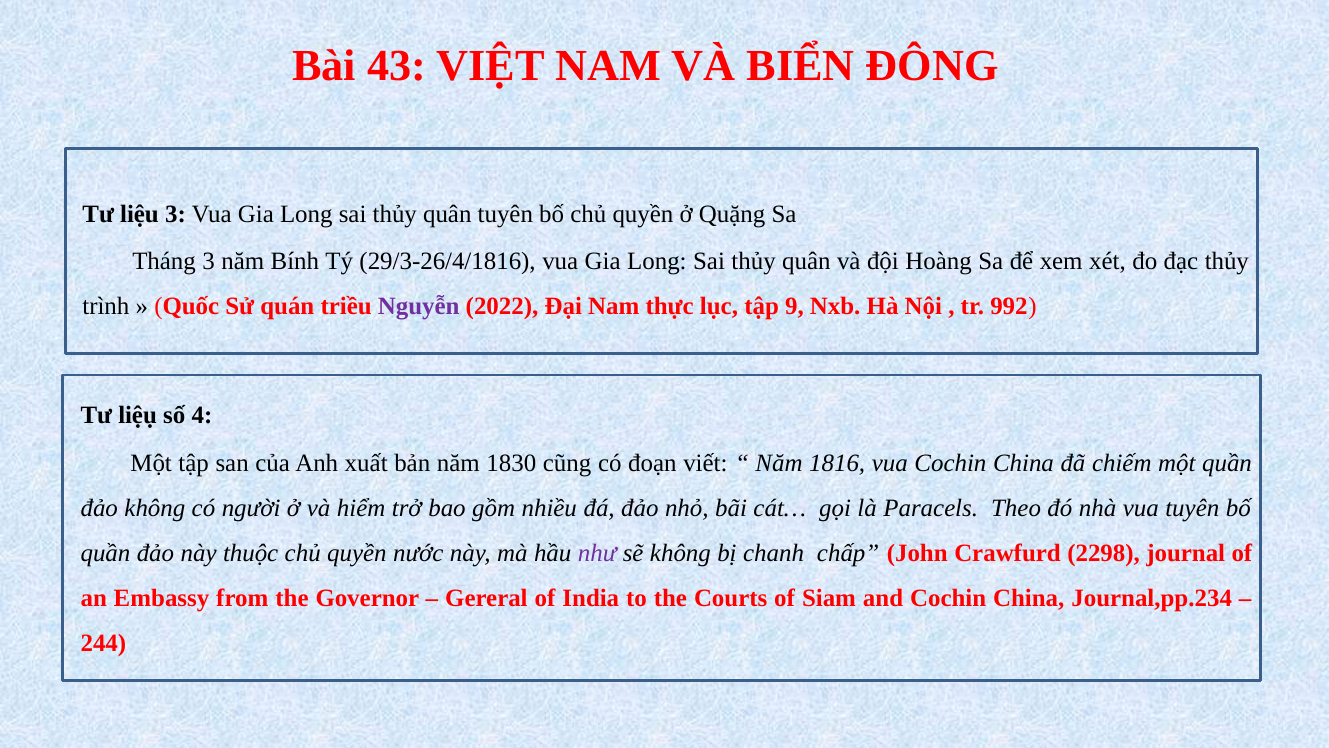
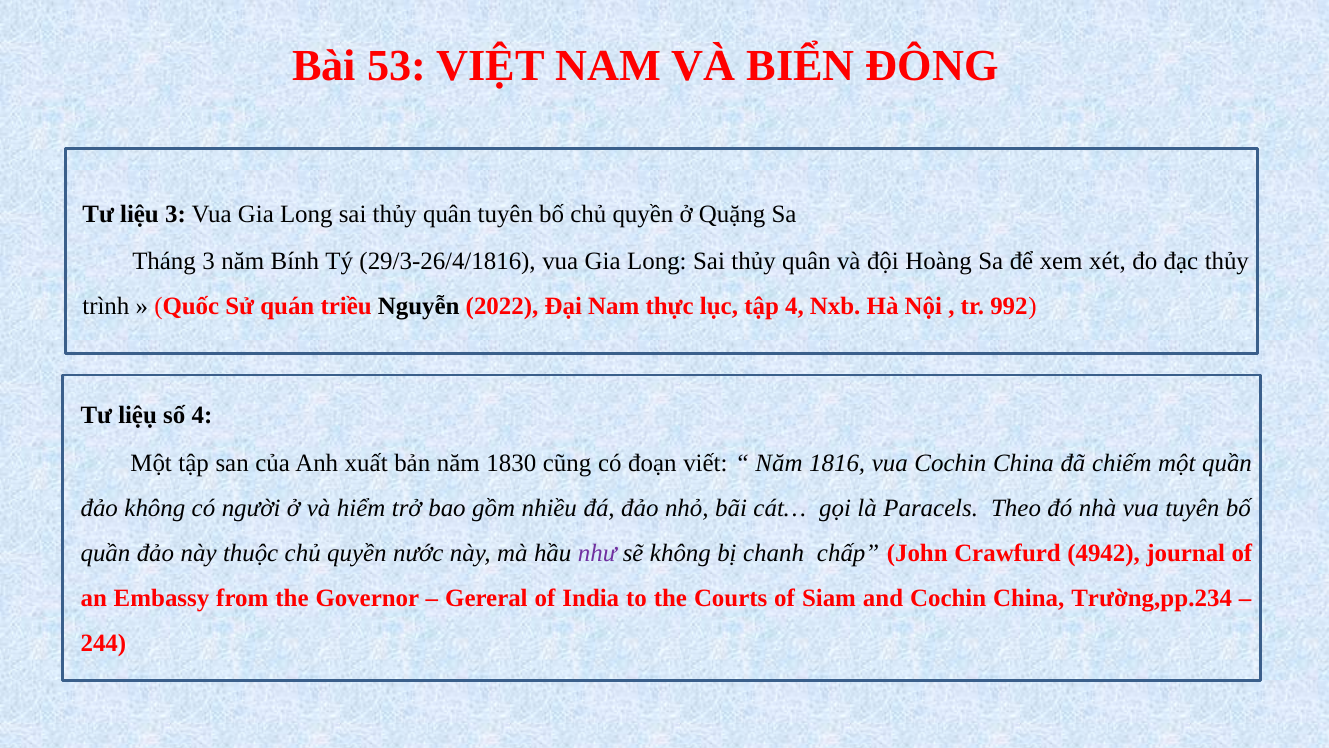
43: 43 -> 53 (397, 66)
Nguyễn colour: purple -> black (419, 306)
tập 9: 9 -> 4 (794, 306)
2298: 2298 -> 4942 (1104, 553)
Journal,pp.234: Journal,pp.234 -> Trường,pp.234 (1152, 598)
